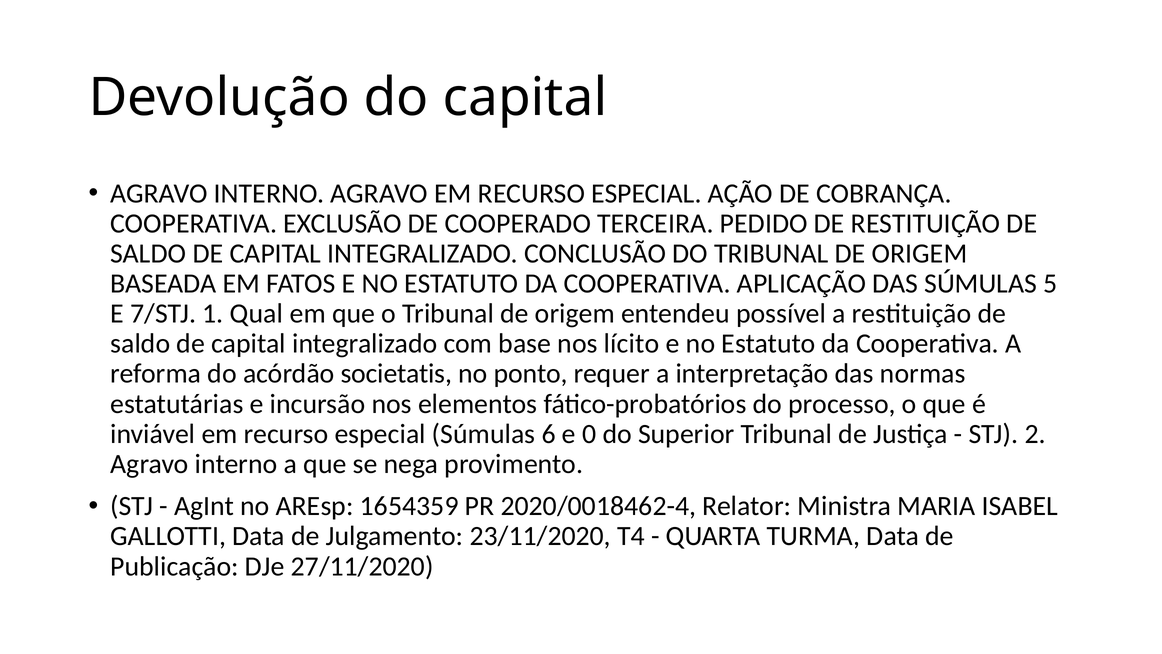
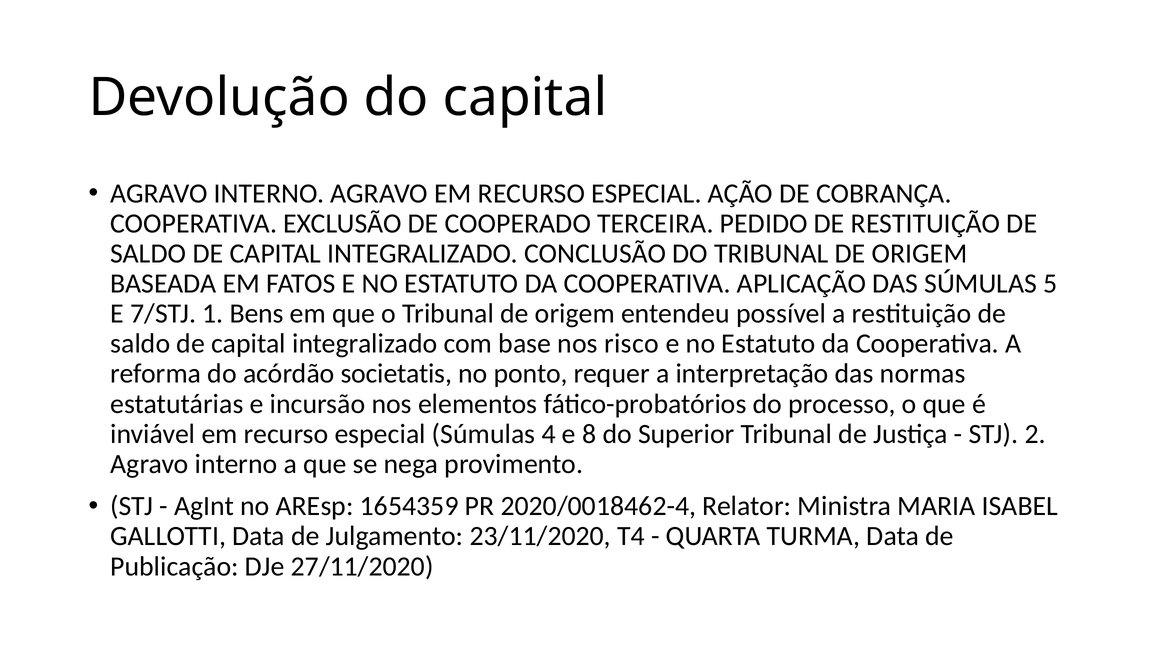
Qual: Qual -> Bens (257, 313)
lícito: lícito -> risco (632, 343)
6: 6 -> 4 (549, 434)
0: 0 -> 8 (589, 434)
